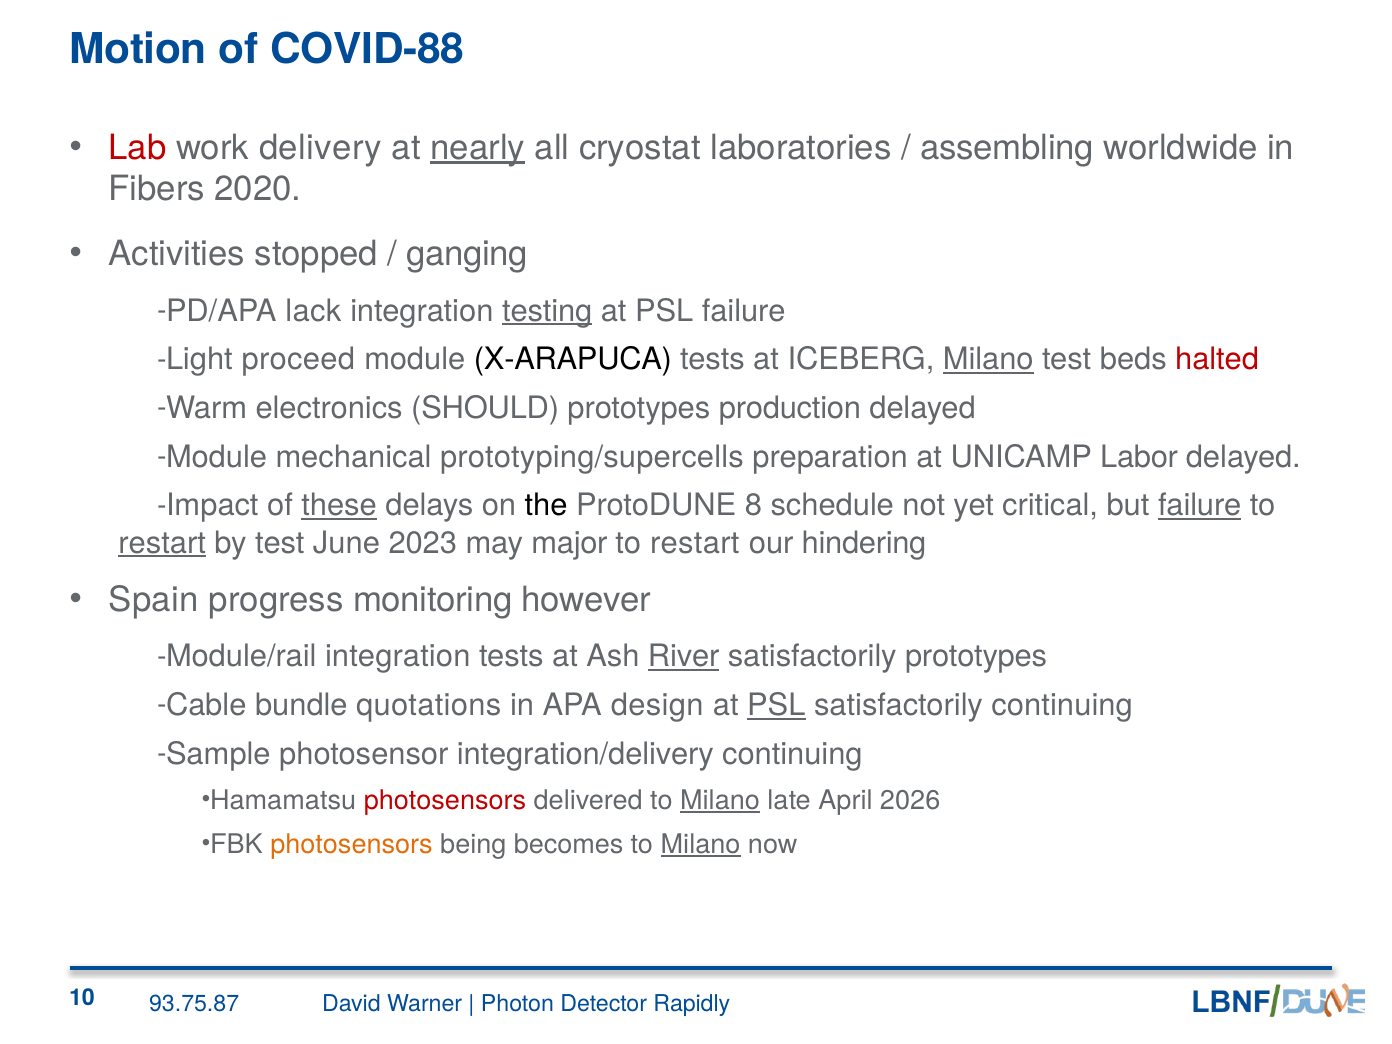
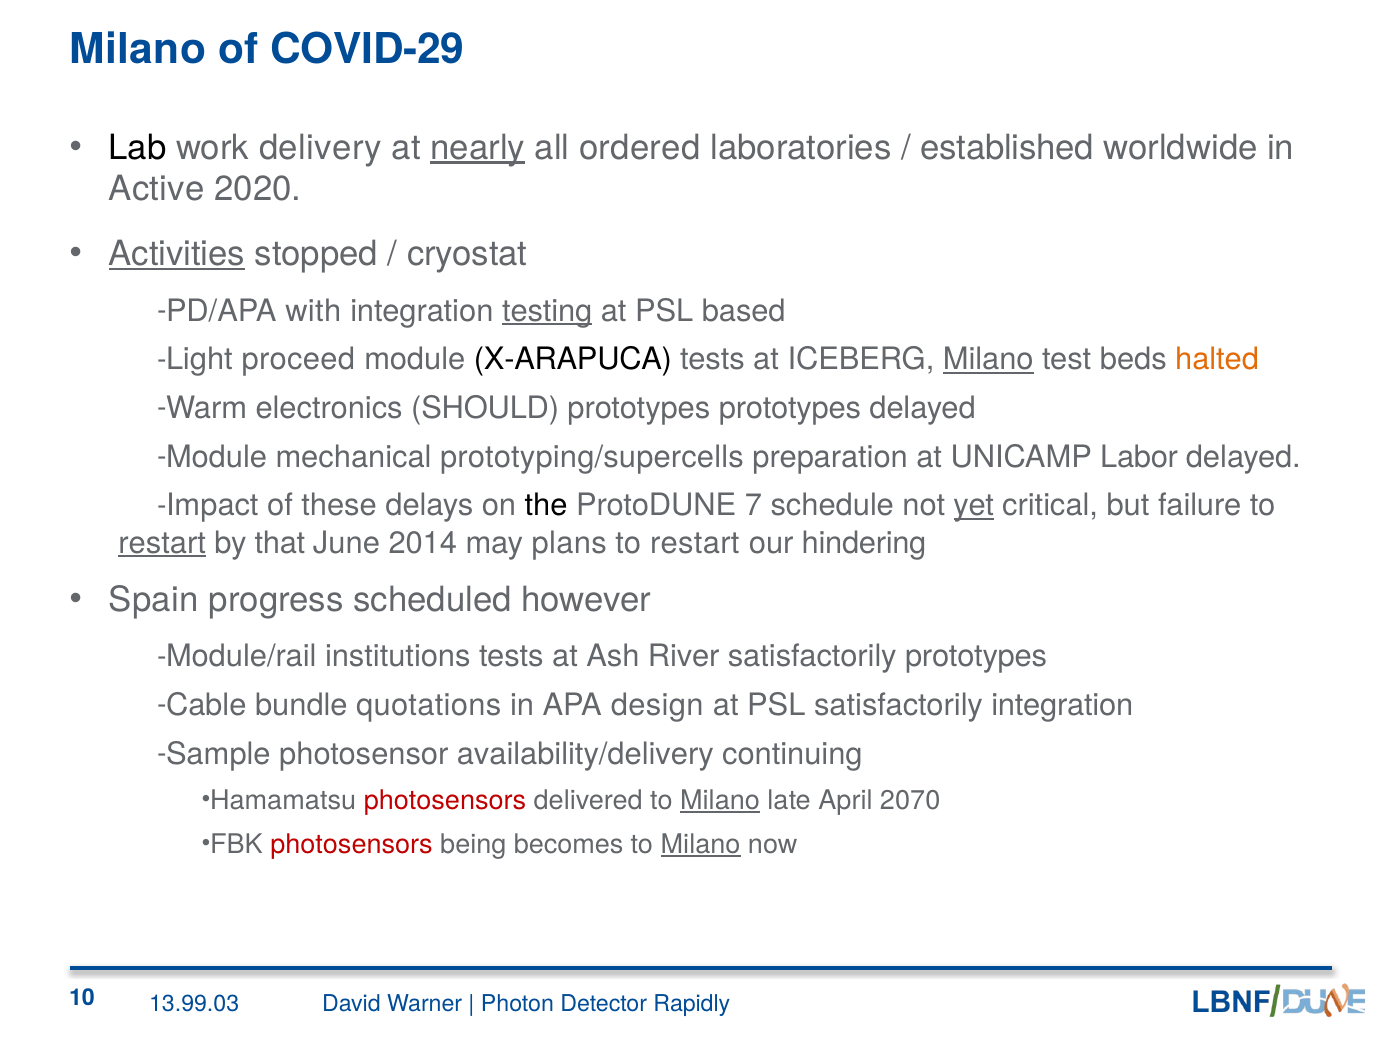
Motion: Motion -> Milano (138, 50)
COVID-88: COVID-88 -> COVID-29 (367, 50)
Lab colour: red -> black (138, 148)
cryostat: cryostat -> ordered (640, 148)
assembling: assembling -> established (1007, 148)
Fibers: Fibers -> Active (157, 189)
Activities underline: none -> present (177, 254)
ganging: ganging -> cryostat (467, 254)
lack: lack -> with (313, 311)
PSL failure: failure -> based (744, 311)
halted colour: red -> orange (1217, 360)
prototypes production: production -> prototypes (790, 408)
these underline: present -> none (339, 506)
8: 8 -> 7 (753, 506)
yet underline: none -> present (974, 506)
failure underline: present -> none (1200, 506)
by test: test -> that (280, 543)
2023: 2023 -> 2014 (423, 543)
major: major -> plans (569, 543)
monitoring: monitoring -> scheduled (433, 600)
Module/rail integration: integration -> institutions (398, 657)
River underline: present -> none (684, 657)
PSL underline: present -> none (776, 705)
satisfactorily continuing: continuing -> integration (1062, 705)
integration/delivery: integration/delivery -> availability/delivery (585, 754)
2026: 2026 -> 2070 (910, 800)
photosensors colour: orange -> red (352, 844)
93.75.87: 93.75.87 -> 13.99.03 (194, 1004)
